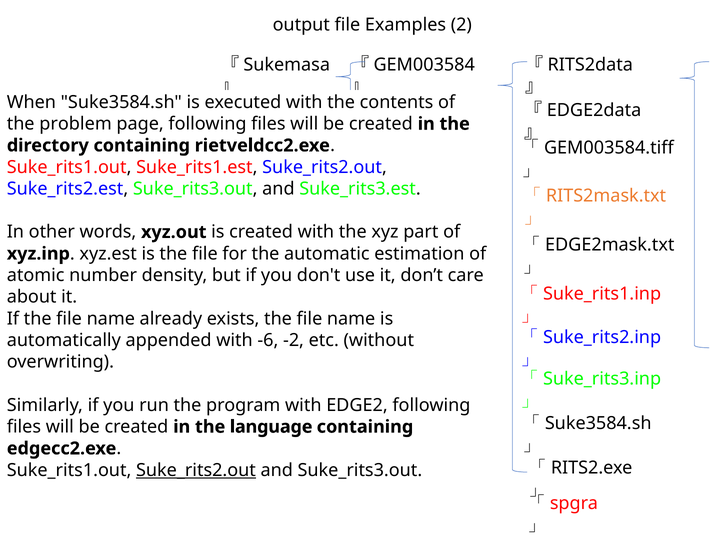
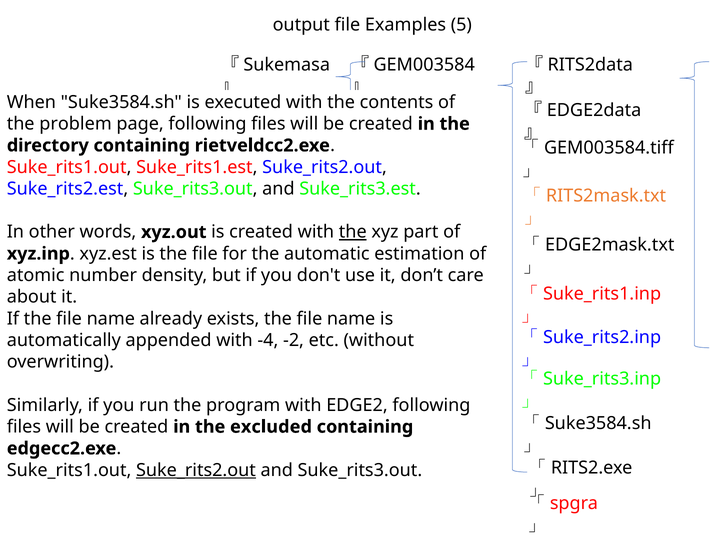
2: 2 -> 5 (461, 25)
the underline: none -> present (353, 232)
-6: -6 -> -4 (268, 341)
language: language -> excluded (271, 427)
